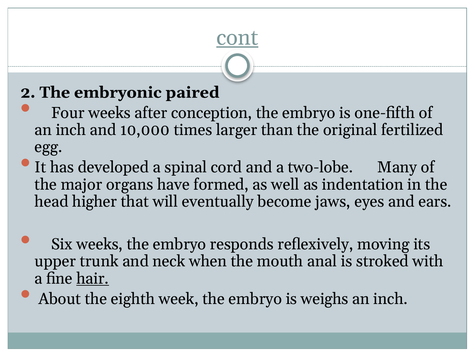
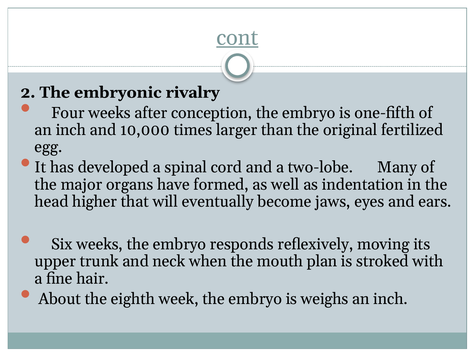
paired: paired -> rivalry (193, 92)
anal: anal -> plan (322, 261)
hair underline: present -> none (93, 278)
